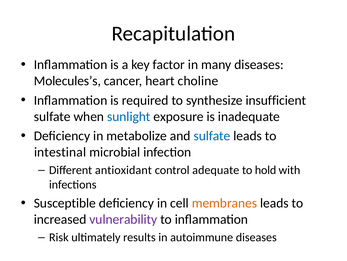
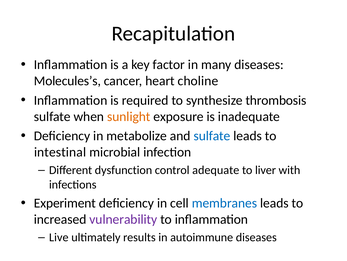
insufficient: insufficient -> thrombosis (276, 100)
sunlight colour: blue -> orange (129, 116)
antioxidant: antioxidant -> dysfunction (123, 170)
hold: hold -> liver (266, 170)
Susceptible: Susceptible -> Experiment (65, 203)
membranes colour: orange -> blue (224, 203)
Risk: Risk -> Live (59, 237)
